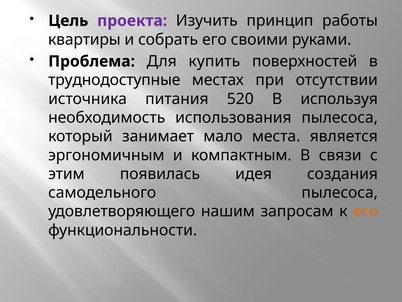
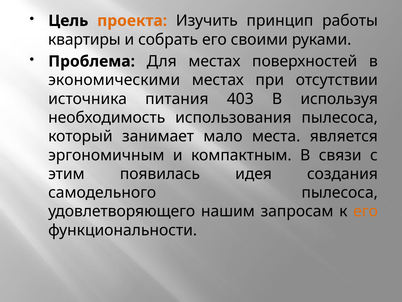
проекта colour: purple -> orange (132, 21)
Для купить: купить -> местах (214, 61)
труднодоступные: труднодоступные -> экономическими (114, 80)
520: 520 -> 403 (240, 99)
